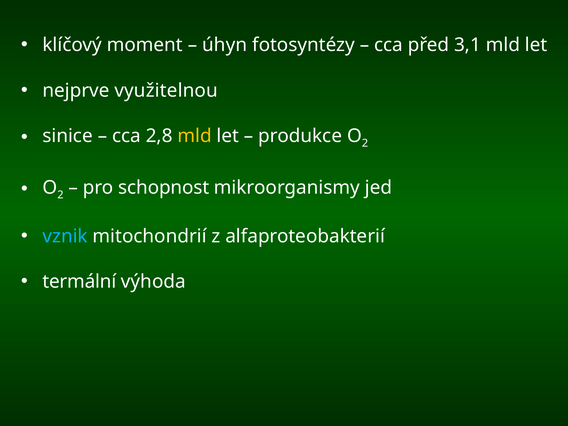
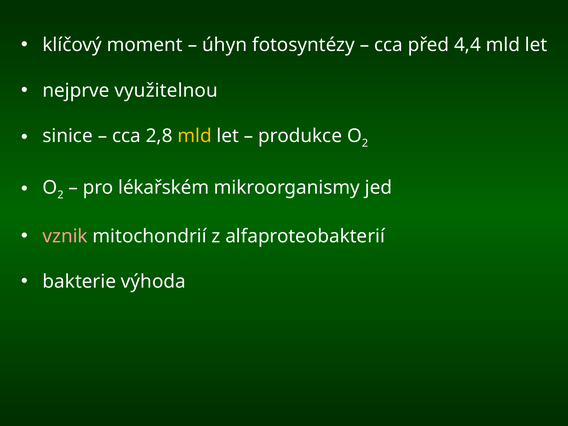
3,1: 3,1 -> 4,4 (467, 45)
schopnost: schopnost -> lékařském (164, 188)
vznik colour: light blue -> pink (65, 236)
termální: termální -> bakterie (79, 282)
